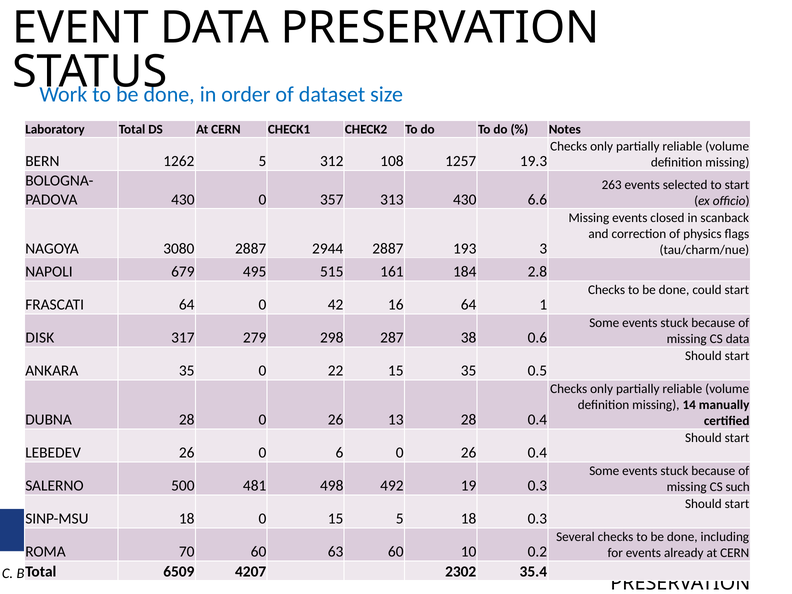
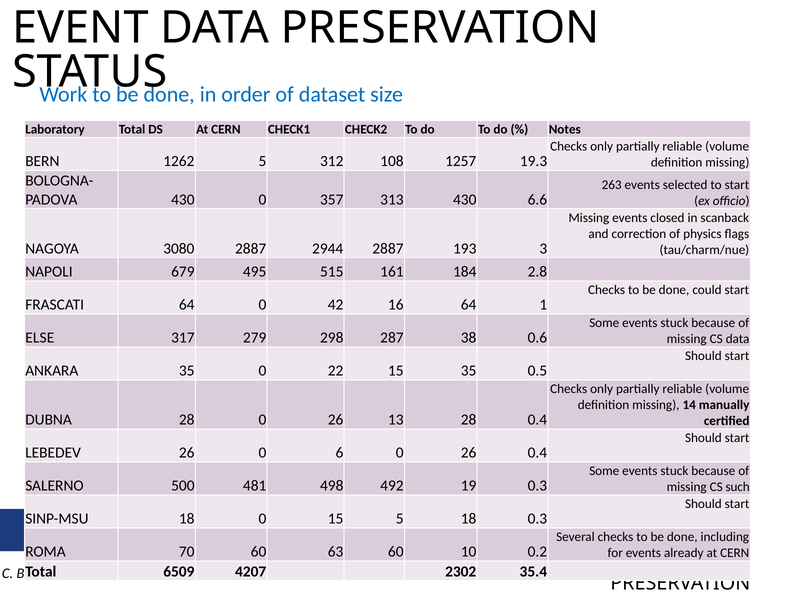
DISK: DISK -> ELSE (40, 338)
